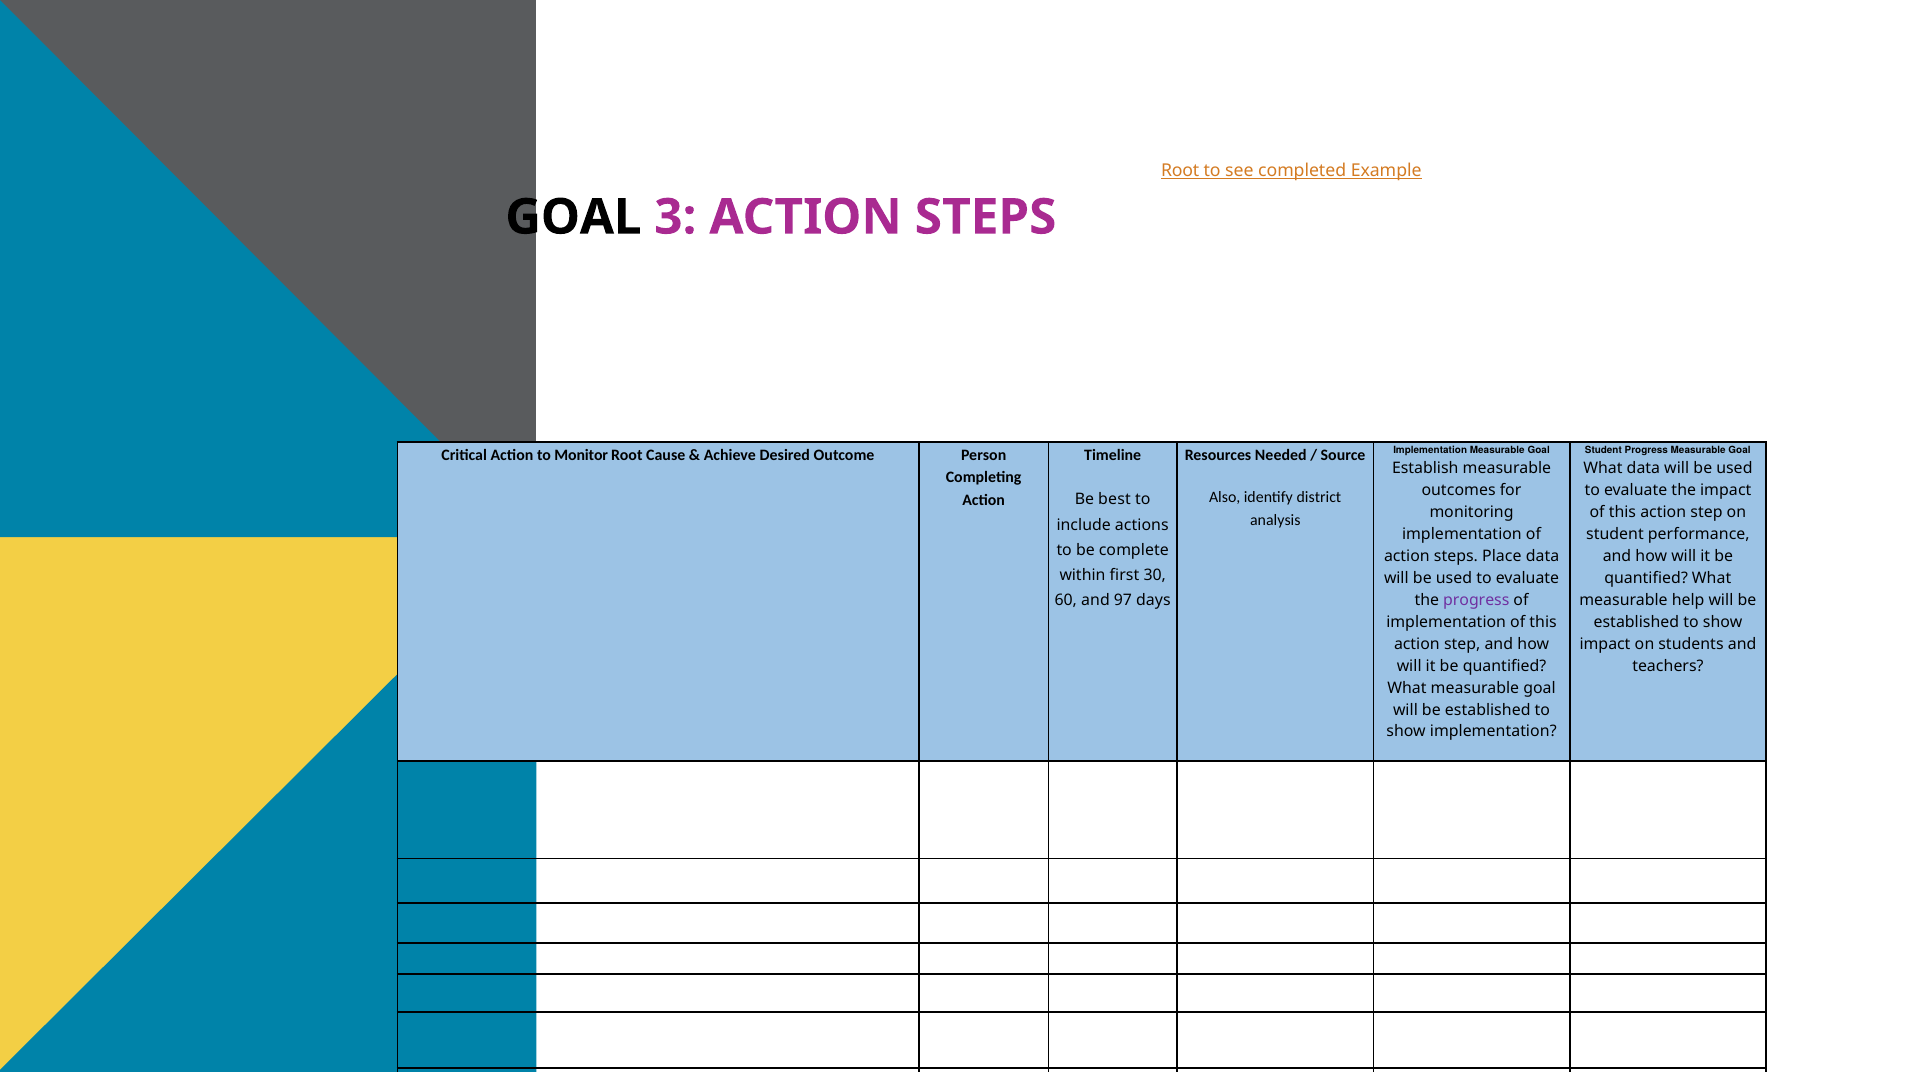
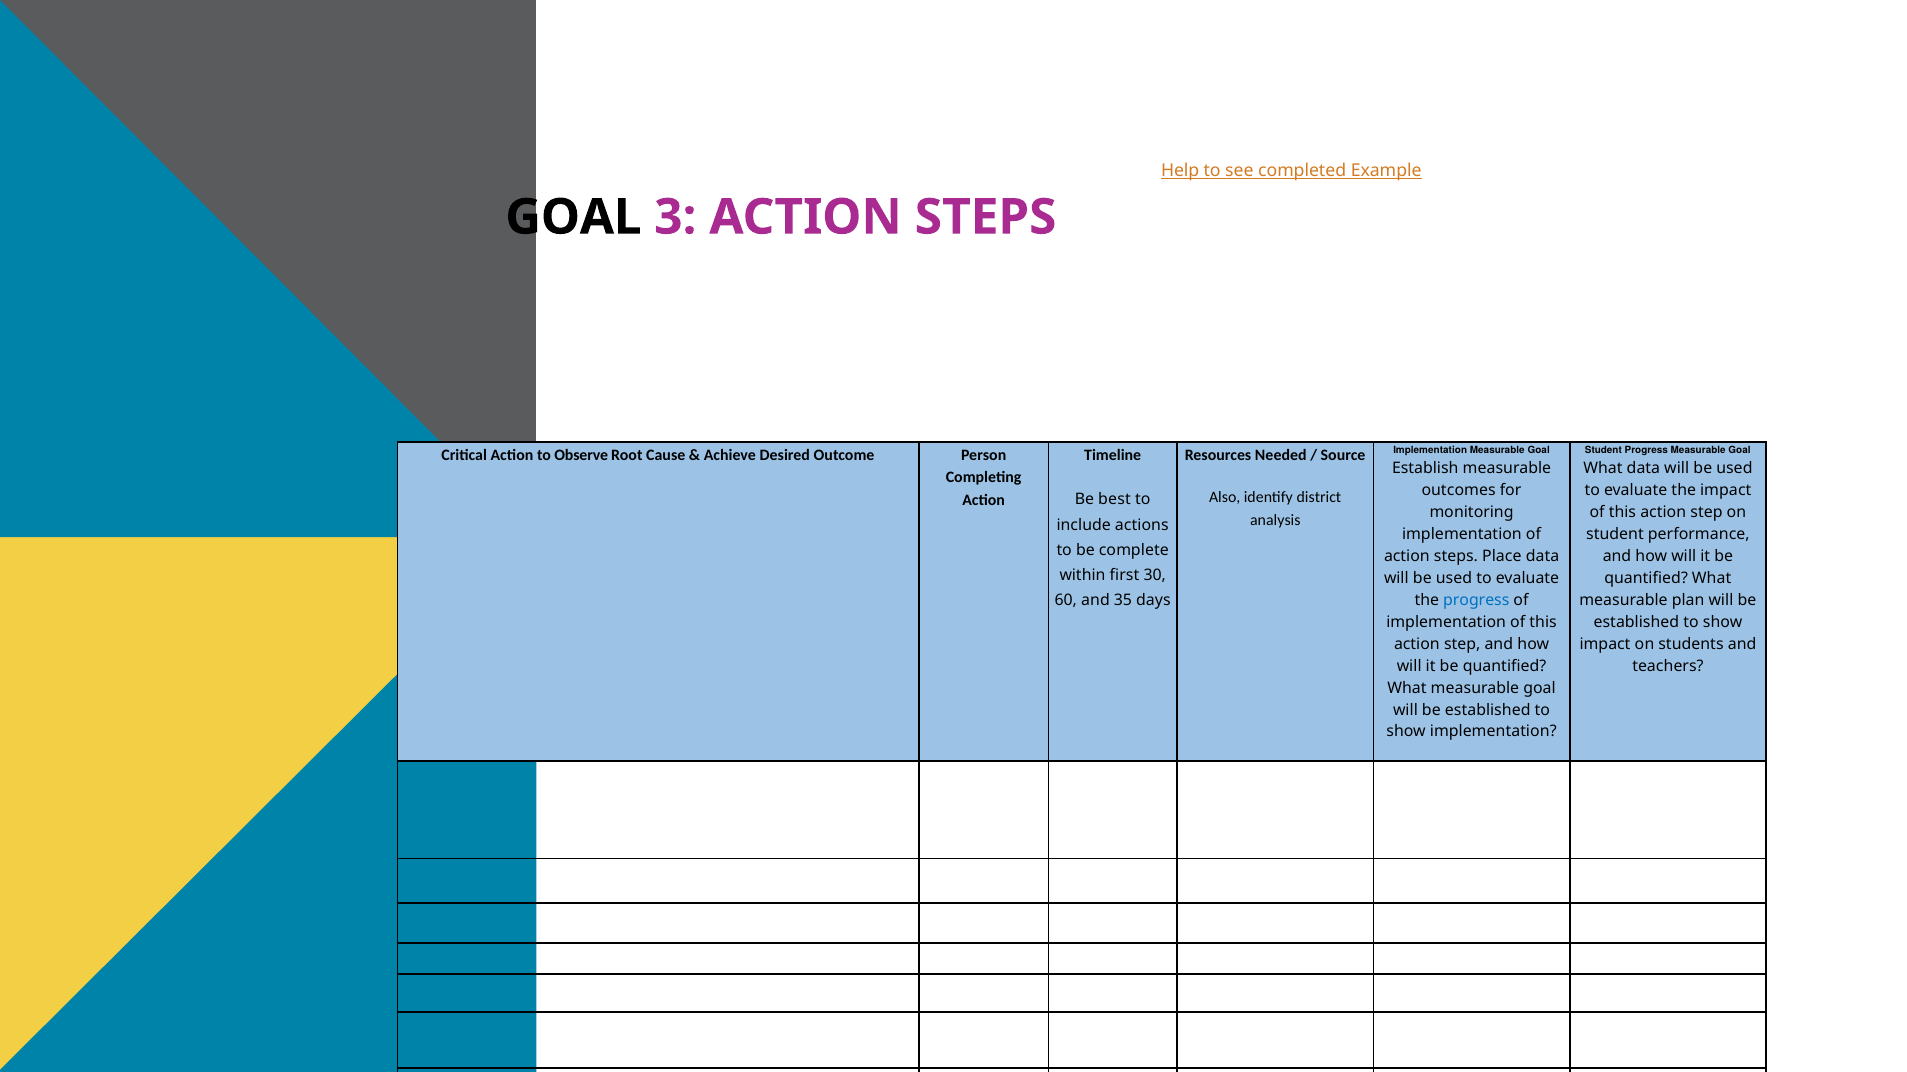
Root: Root -> Help (1180, 171)
Monitor: Monitor -> Observe (581, 455)
progress colour: purple -> blue (1476, 600)
help: help -> plan (1688, 600)
97: 97 -> 35 (1123, 601)
